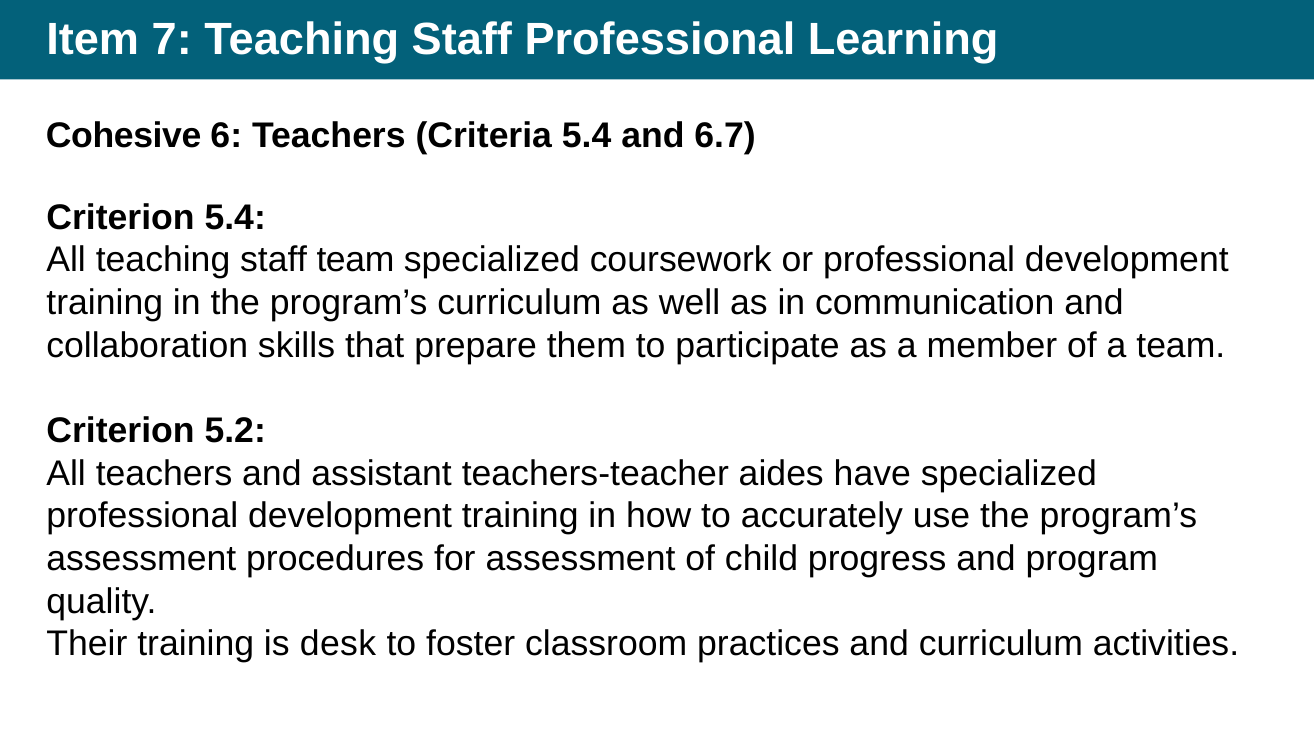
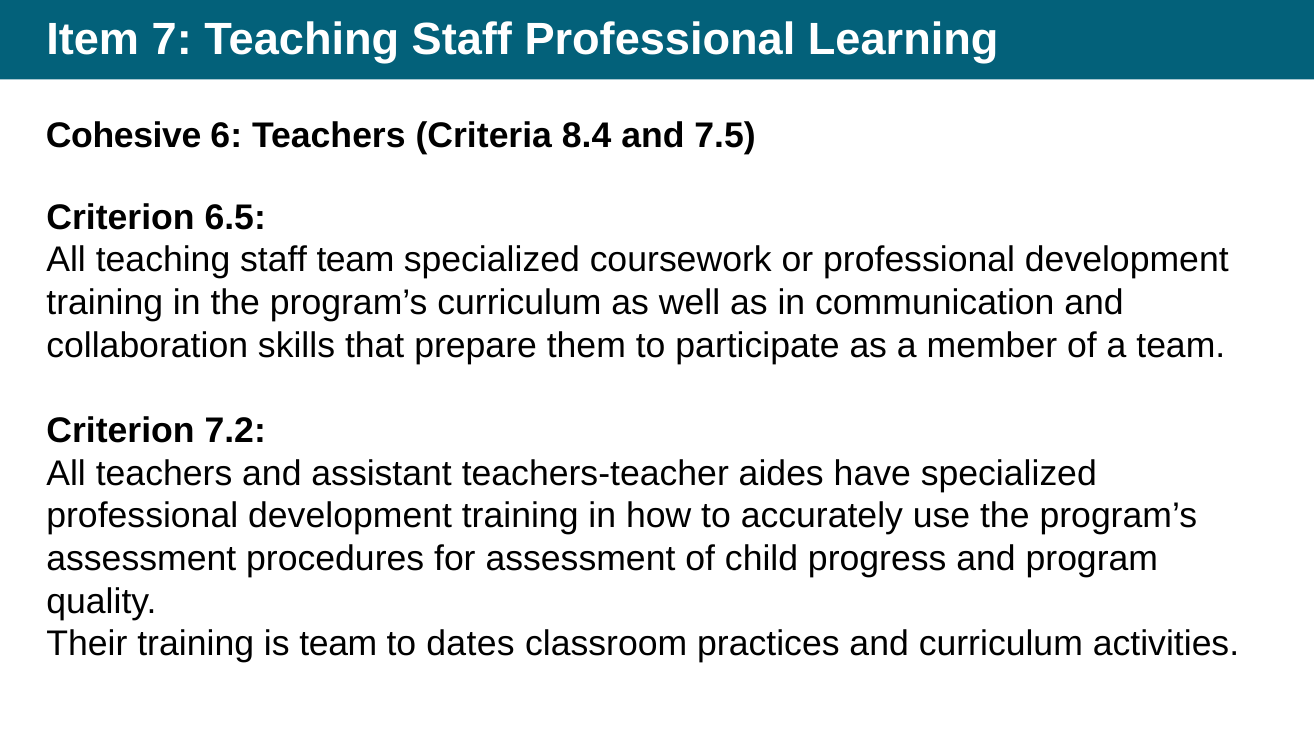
Criteria 5.4: 5.4 -> 8.4 (587, 136)
6.7: 6.7 -> 7.5 (725, 136)
Criterion 5.4: 5.4 -> 6.5 (235, 217)
5.2: 5.2 -> 7.2 (235, 431)
is desk: desk -> team (338, 644)
foster: foster -> dates (471, 644)
